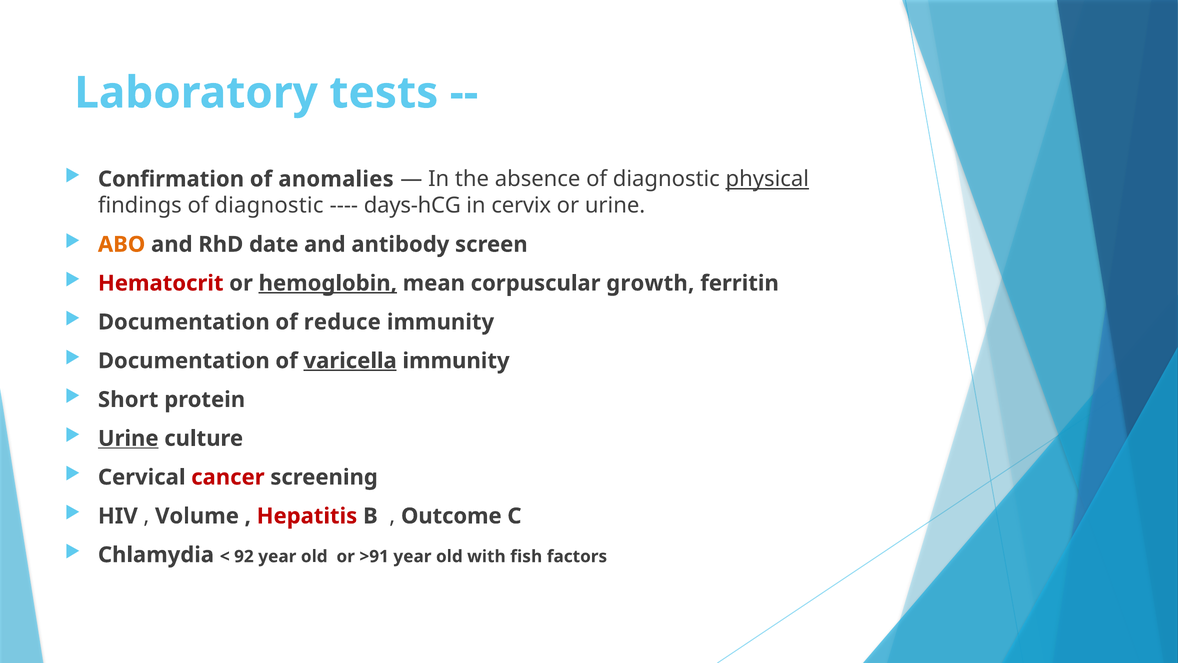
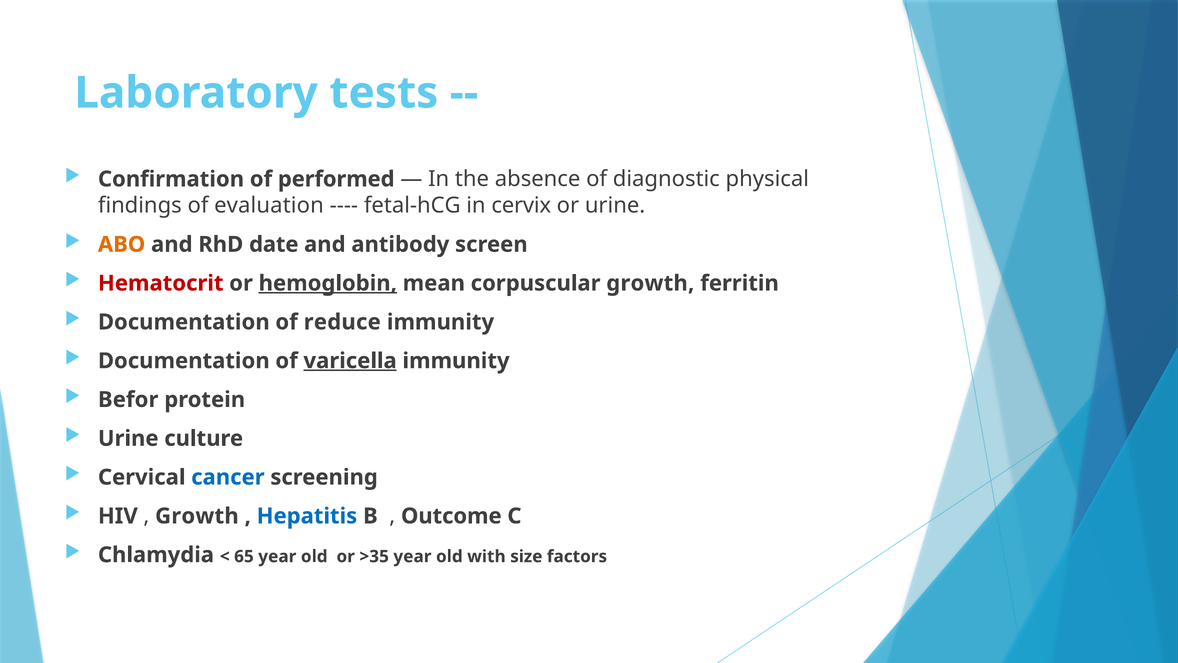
anomalies: anomalies -> performed (336, 179)
physical underline: present -> none (767, 179)
findings of diagnostic: diagnostic -> evaluation (269, 206)
days-hCG: days-hCG -> fetal-hCG (412, 206)
Short: Short -> Befor (128, 399)
Urine underline: present -> none (128, 438)
cancer colour: red -> blue (228, 477)
Volume: Volume -> Growth (197, 516)
Hepatitis colour: red -> blue (307, 516)
92: 92 -> 65 (244, 556)
>91: >91 -> >35 (374, 556)
fish: fish -> size (526, 556)
